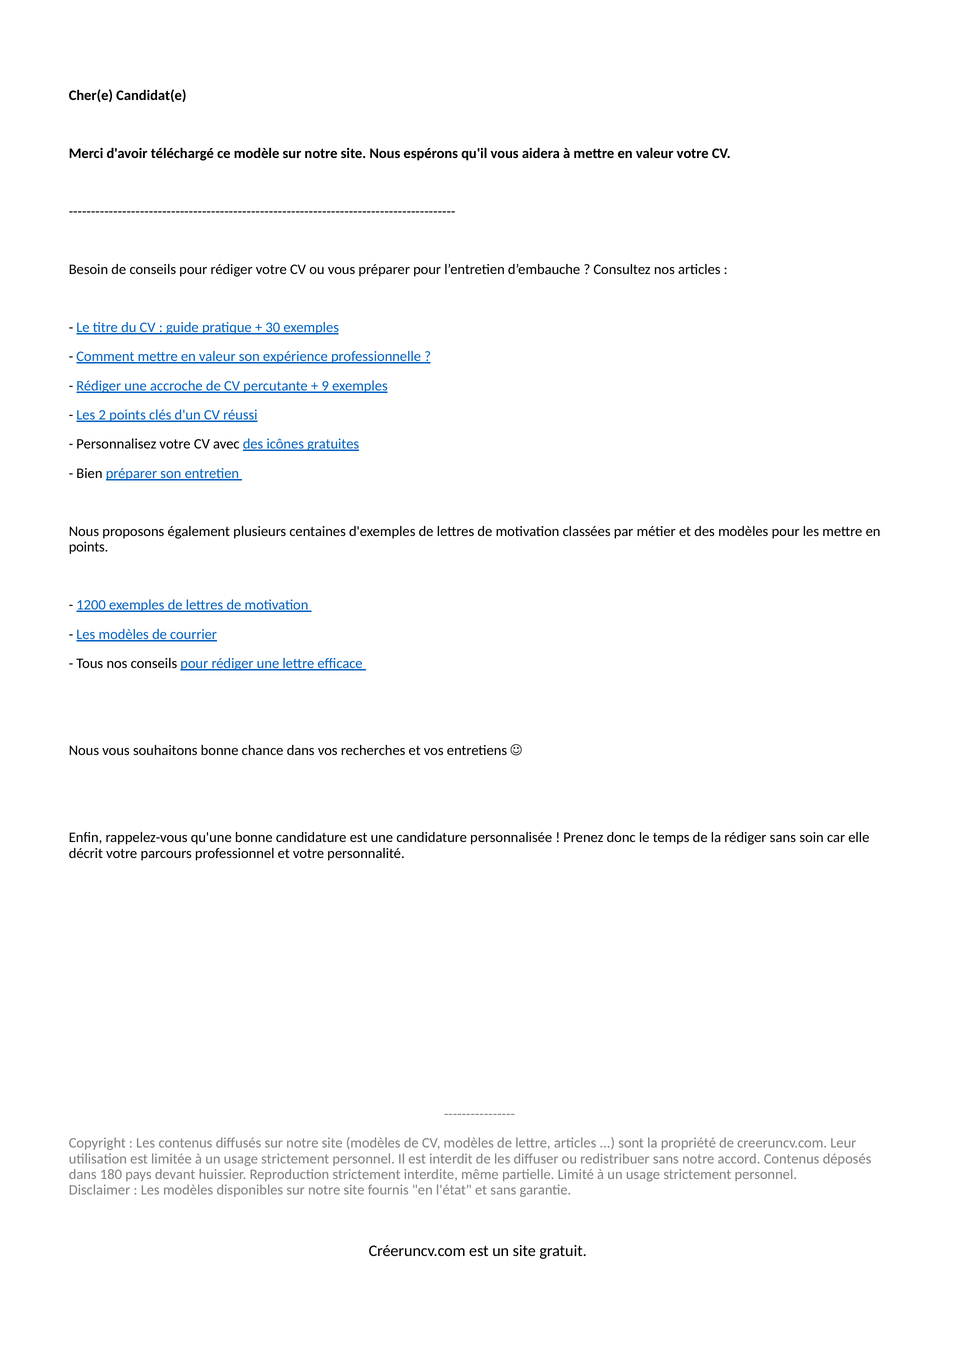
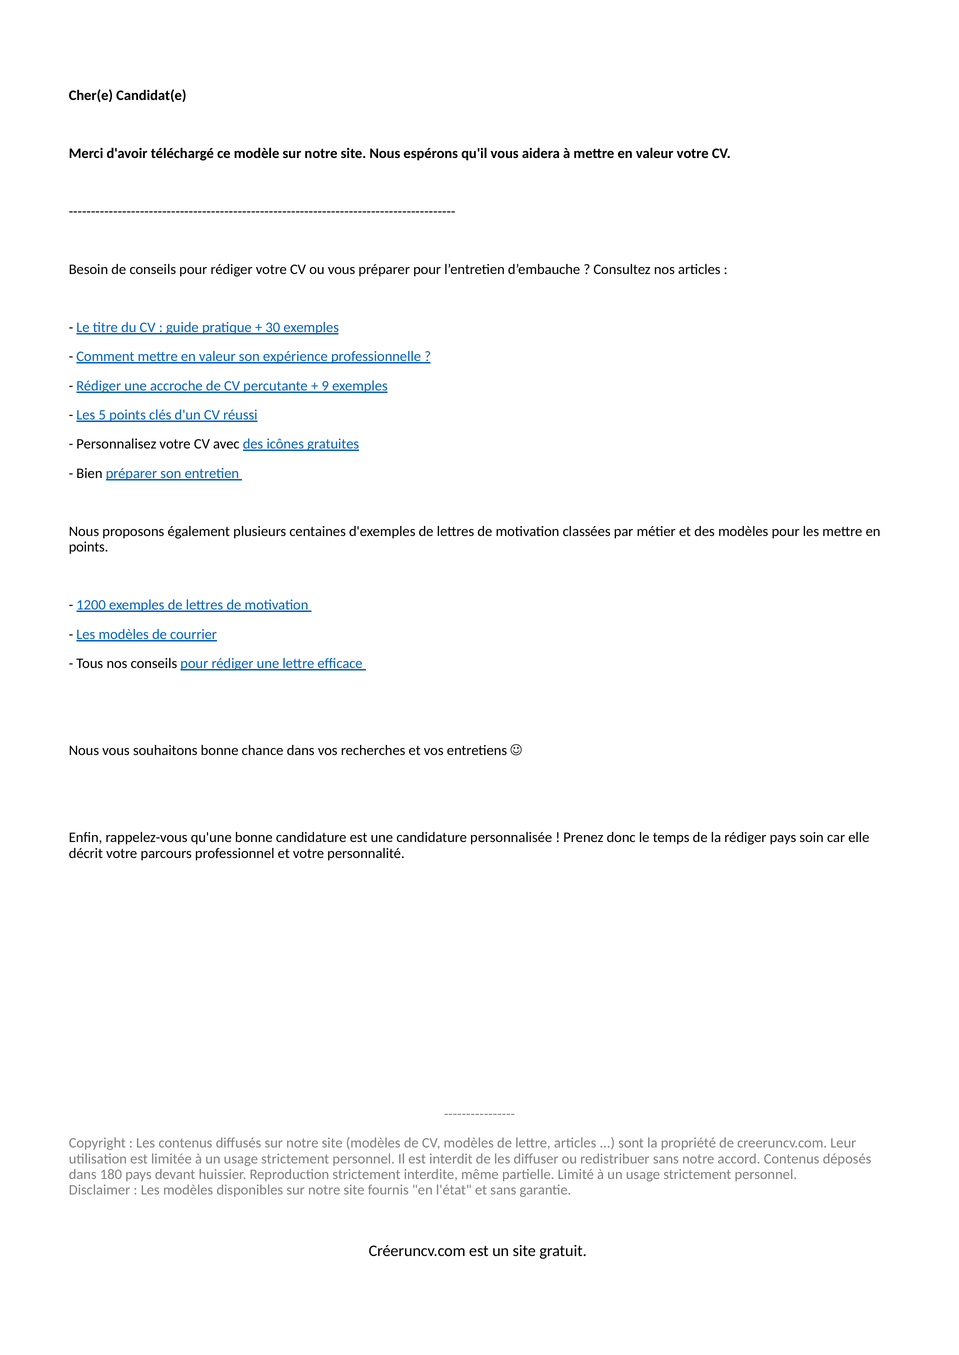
2: 2 -> 5 (102, 415)
rédiger sans: sans -> pays (783, 838)
